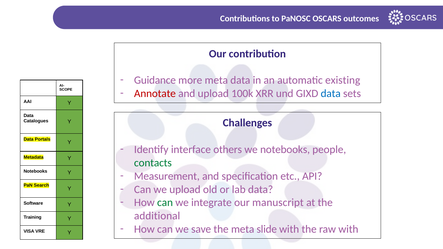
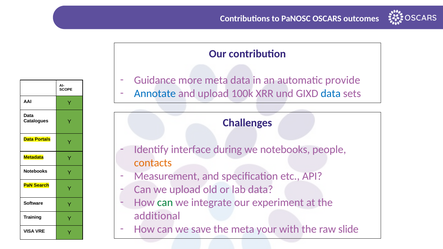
existing: existing -> provide (343, 80)
Annotate colour: red -> blue (155, 94)
others: others -> during (228, 150)
contacts colour: green -> orange (153, 163)
manuscript: manuscript -> experiment (278, 203)
slide: slide -> your (267, 229)
raw with: with -> slide (348, 229)
